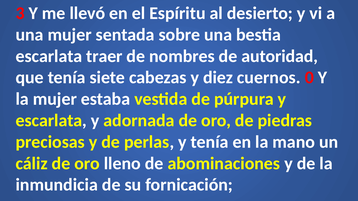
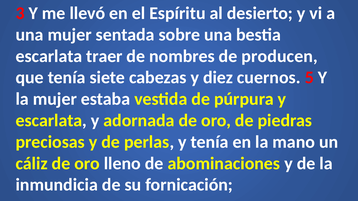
autoridad: autoridad -> producen (280, 56)
0: 0 -> 5 (309, 78)
